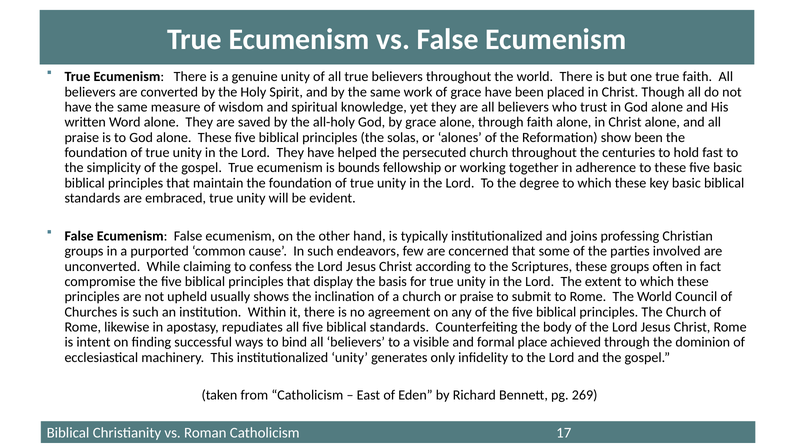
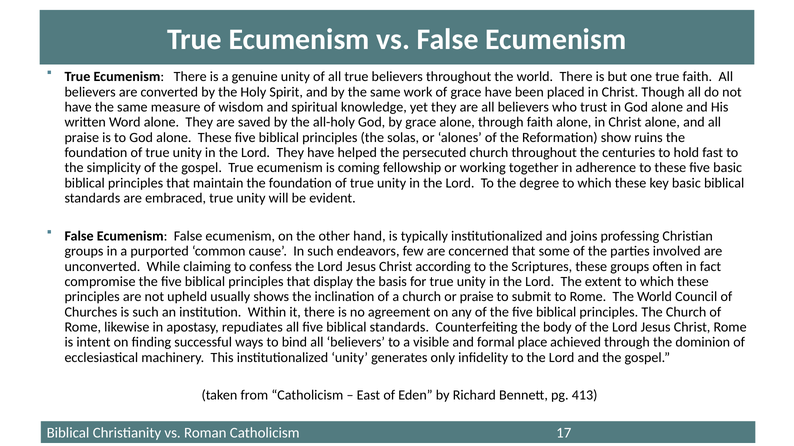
show been: been -> ruins (649, 138)
bounds: bounds -> coming (359, 168)
269: 269 -> 413 (585, 396)
